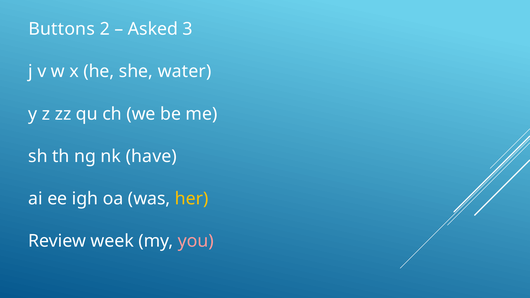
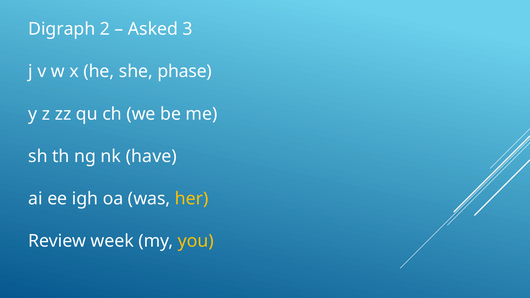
Buttons: Buttons -> Digraph (62, 29)
water: water -> phase (185, 72)
you colour: pink -> yellow (196, 241)
